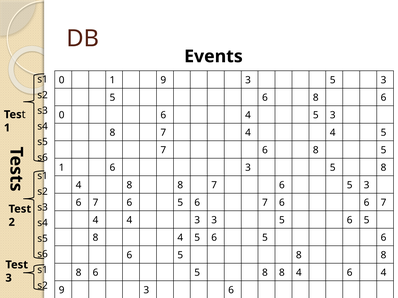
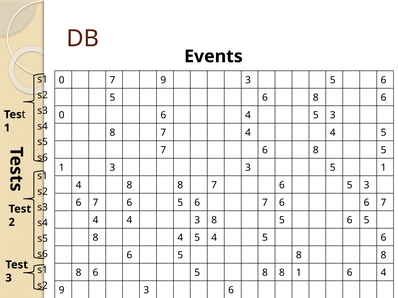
0 1: 1 -> 7 (112, 80)
3 5 3: 3 -> 6 (383, 80)
1 6: 6 -> 3 (112, 168)
3 5 8: 8 -> 1 (383, 168)
4 3 3: 3 -> 8 (214, 220)
4 5 6: 6 -> 4 (214, 238)
8 8 4: 4 -> 1 (299, 273)
